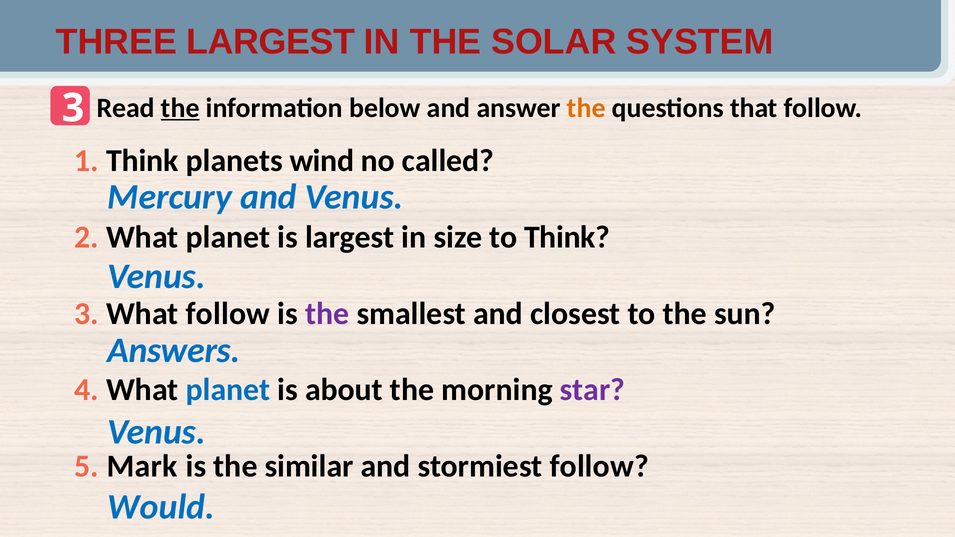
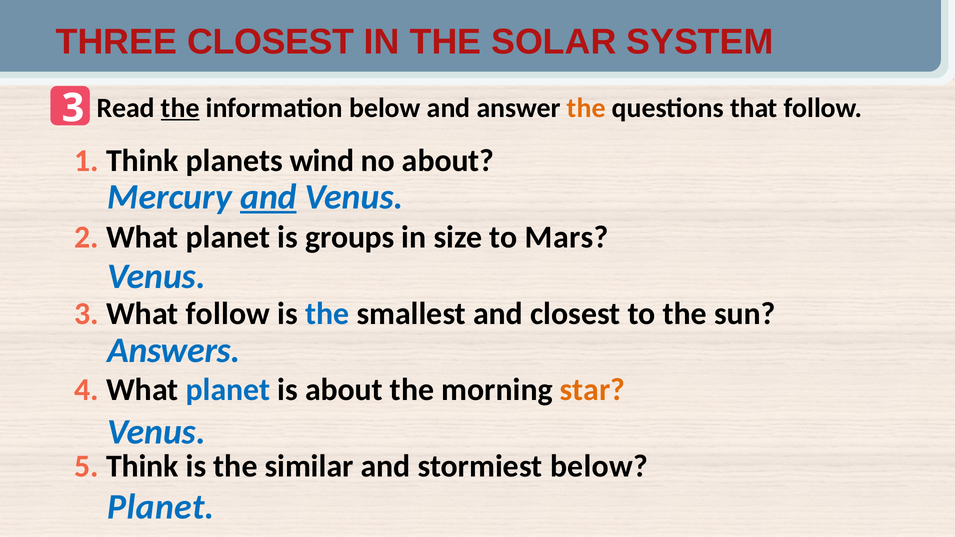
THREE LARGEST: LARGEST -> CLOSEST (271, 42)
no called: called -> about (448, 161)
and underline: none -> present (268, 197)
is largest: largest -> groups (350, 237)
to Think: Think -> Mars (567, 237)
the colour: purple -> blue (327, 314)
star colour: purple -> orange (592, 390)
5 Mark: Mark -> Think (142, 467)
stormiest follow: follow -> below (599, 467)
Would: Would -> Planet (161, 507)
